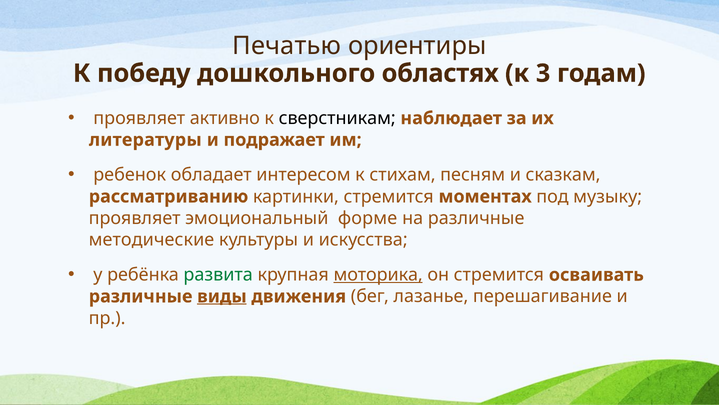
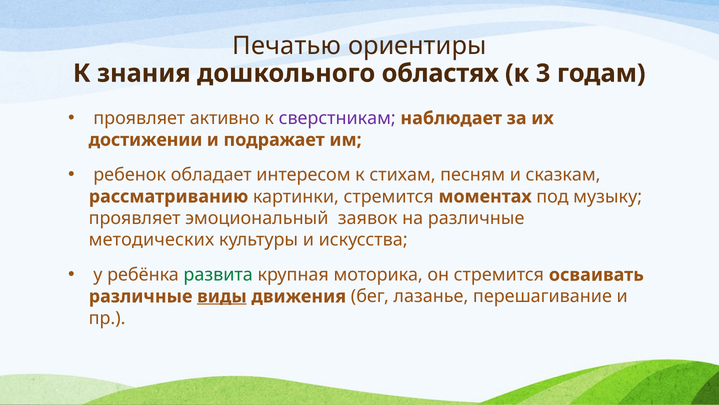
победу: победу -> знания (144, 73)
сверстникам colour: black -> purple (337, 118)
литературы: литературы -> достижении (145, 140)
форме: форме -> заявок (368, 218)
методические: методические -> методических (151, 239)
моторика underline: present -> none (378, 274)
